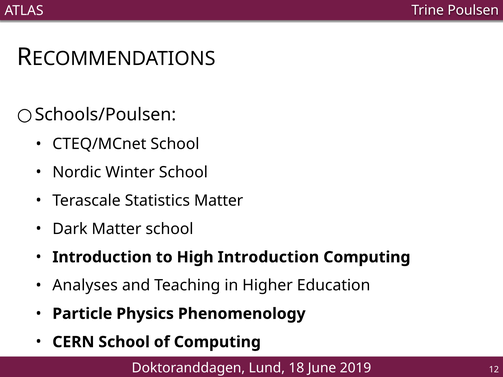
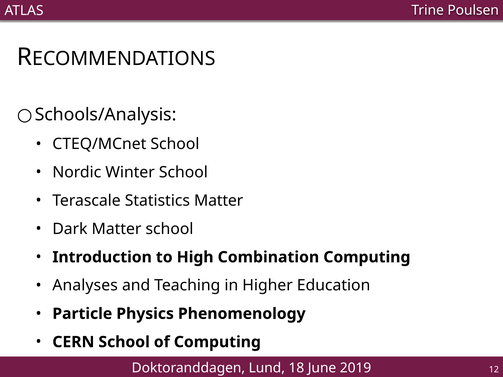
Schools/Poulsen: Schools/Poulsen -> Schools/Analysis (106, 115)
High Introduction: Introduction -> Combination (268, 257)
